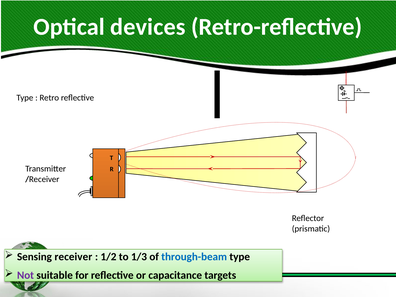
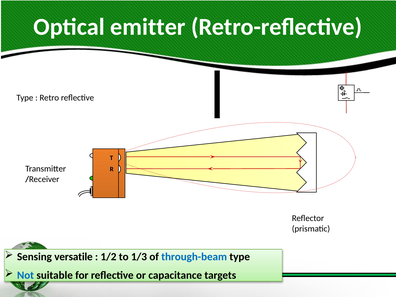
devices: devices -> emitter (148, 27)
receiver: receiver -> versatile (73, 257)
Not colour: purple -> blue (26, 275)
